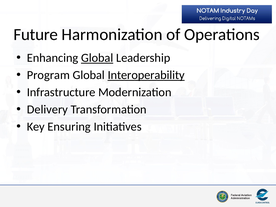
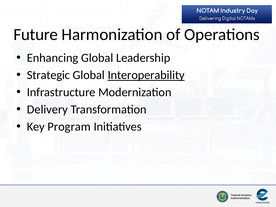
Global underline: present -> none (97, 58)
Program: Program -> Strategic (48, 75)
Ensuring: Ensuring -> Program (69, 127)
